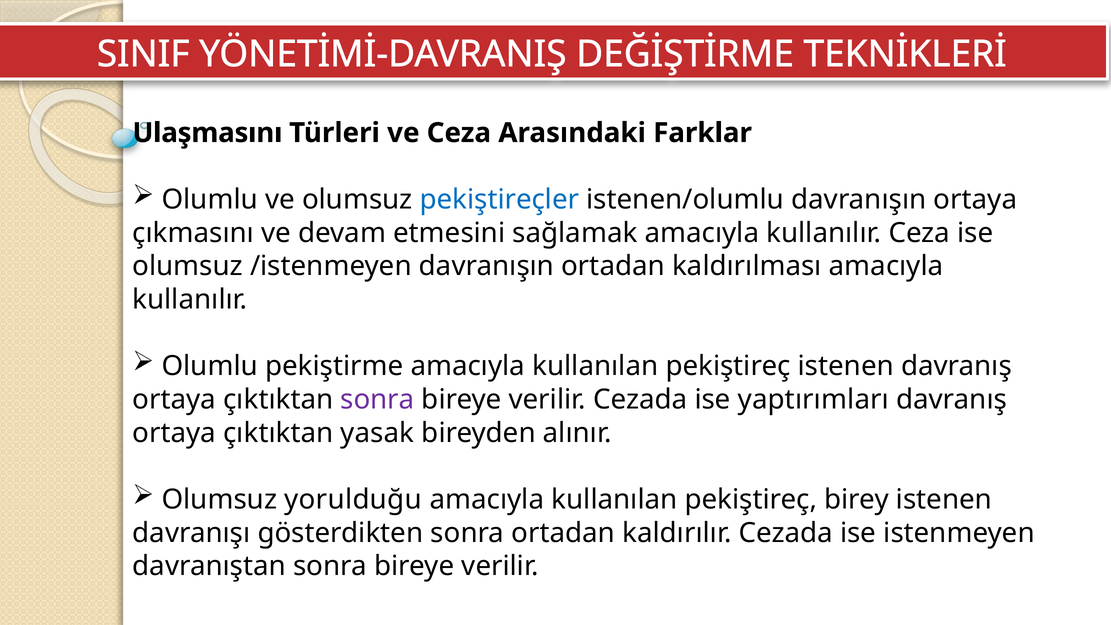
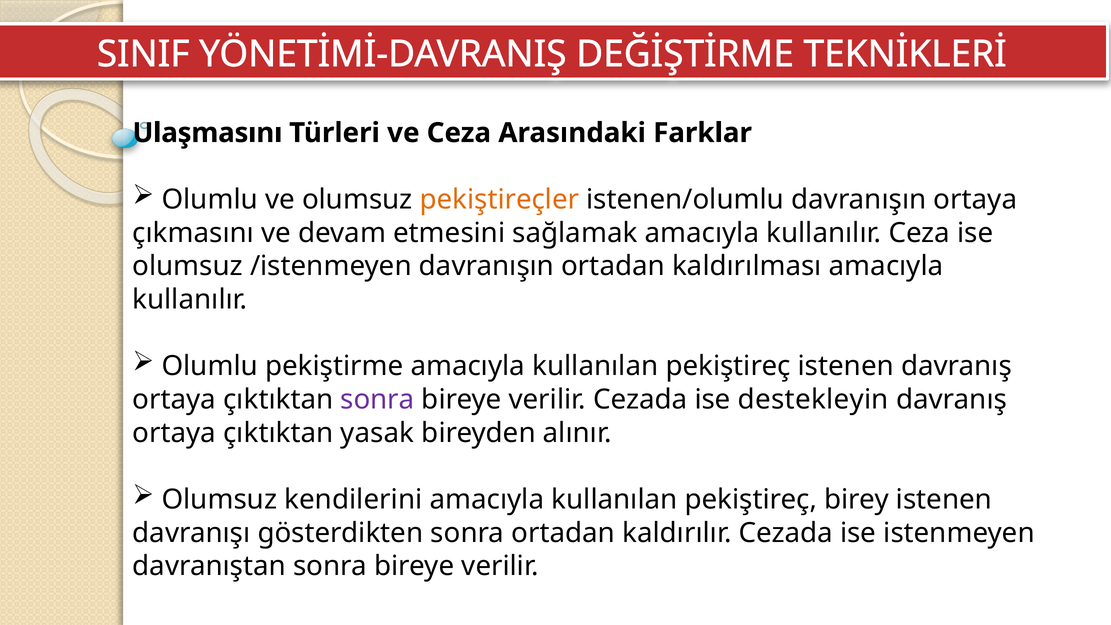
pekiştireçler colour: blue -> orange (499, 200)
yaptırımları: yaptırımları -> destekleyin (813, 400)
yorulduğu: yorulduğu -> kendilerini (353, 500)
